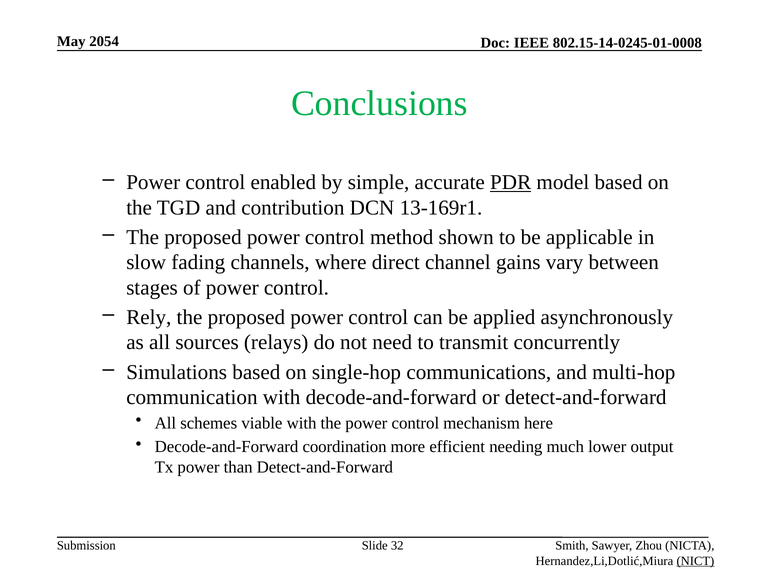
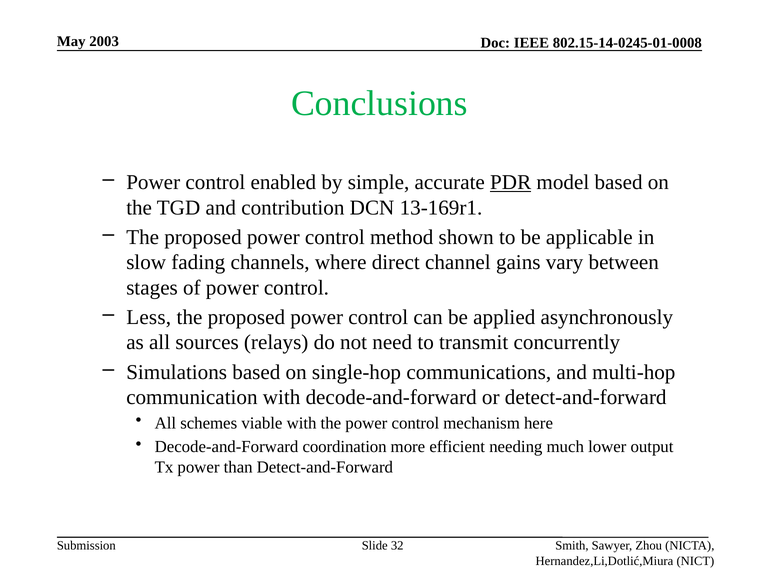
2054: 2054 -> 2003 (104, 41)
Rely: Rely -> Less (149, 317)
NICT underline: present -> none (695, 561)
